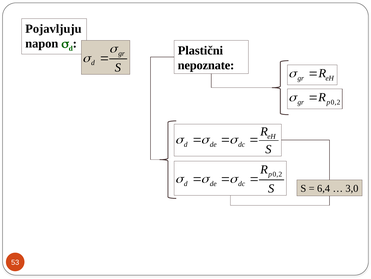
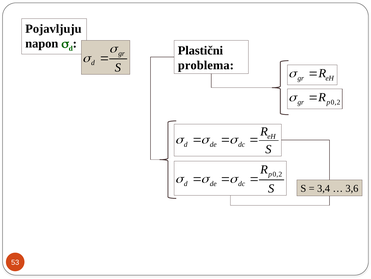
nepoznate: nepoznate -> problema (206, 65)
6,4: 6,4 -> 3,4 (324, 188)
3,0: 3,0 -> 3,6 (352, 188)
